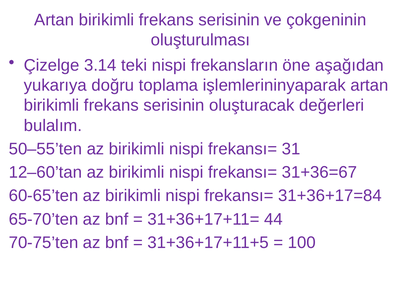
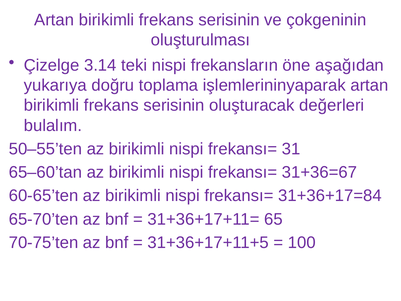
12–60’tan: 12–60’tan -> 65–60’tan (45, 172)
44: 44 -> 65 (273, 219)
